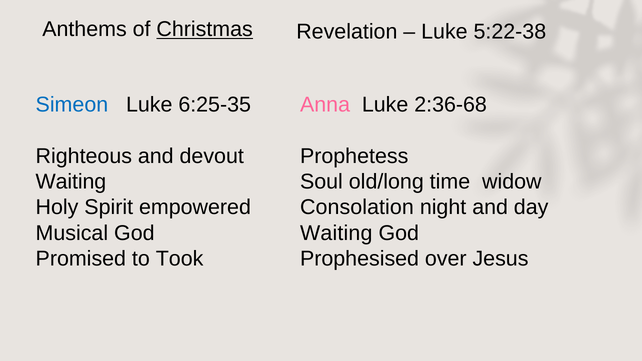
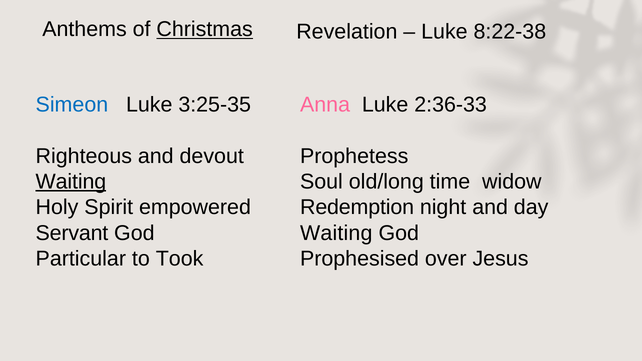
5:22-38: 5:22-38 -> 8:22-38 (510, 32)
6:25-35: 6:25-35 -> 3:25-35 (215, 105)
2:36-68: 2:36-68 -> 2:36-33 (451, 105)
Waiting underline: none -> present (71, 182)
Consolation: Consolation -> Redemption (357, 207)
Musical: Musical -> Servant (72, 233)
Promised: Promised -> Particular (81, 259)
